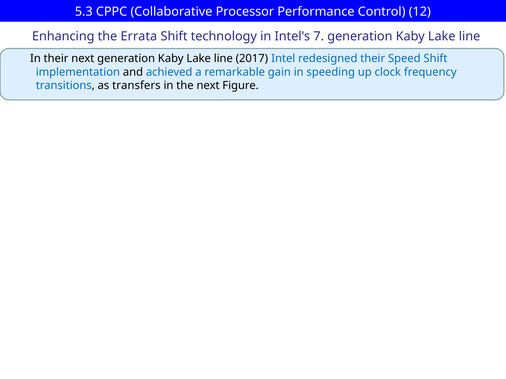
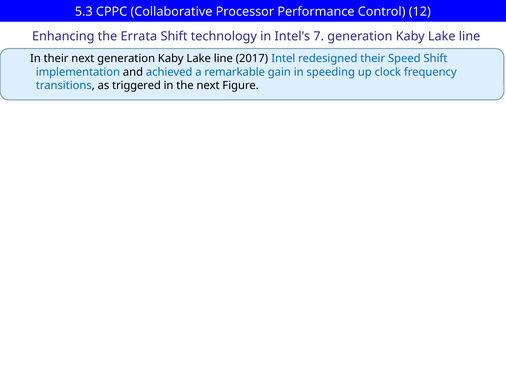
transfers: transfers -> triggered (137, 86)
